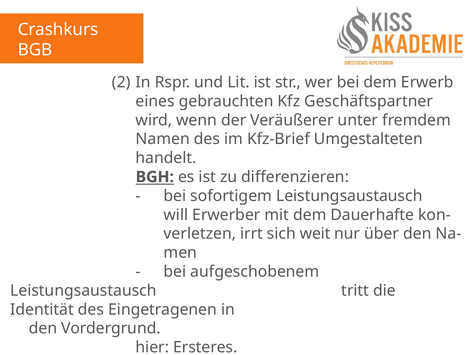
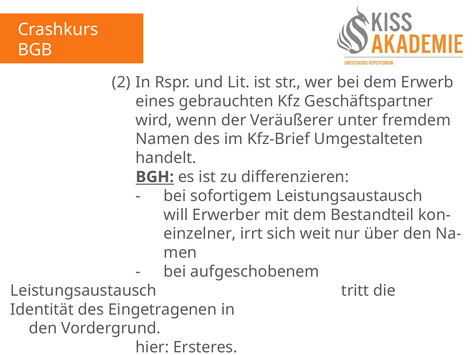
Dauerhafte: Dauerhafte -> Bestandteil (372, 215)
verletzen: verletzen -> einzelner (200, 234)
